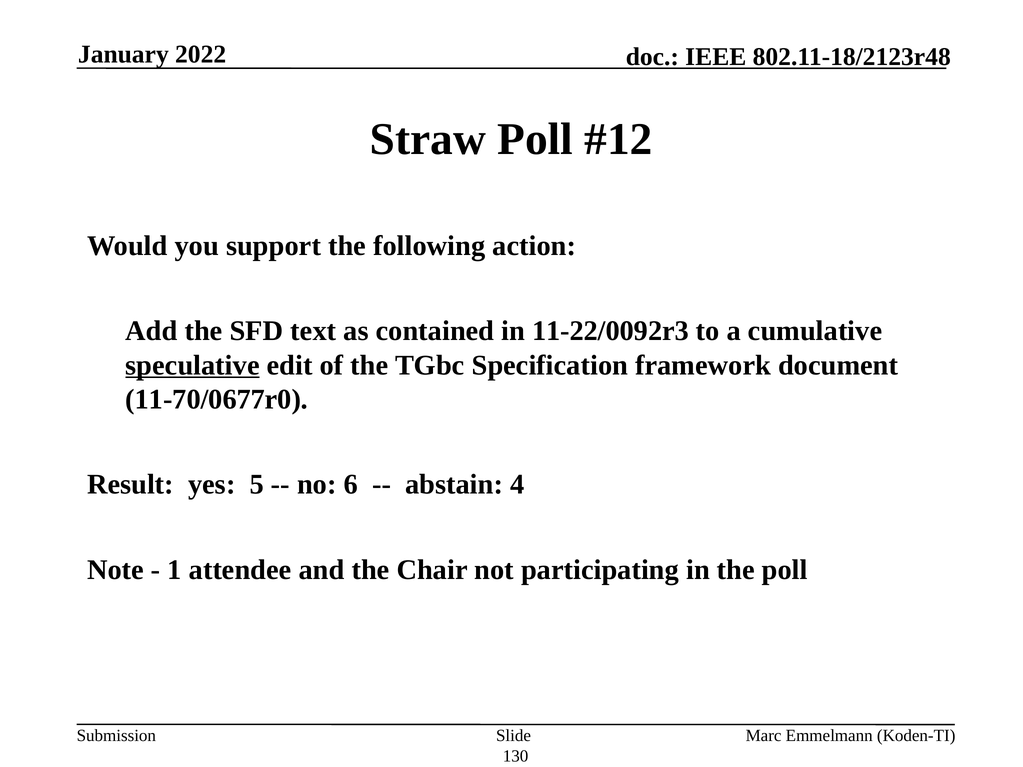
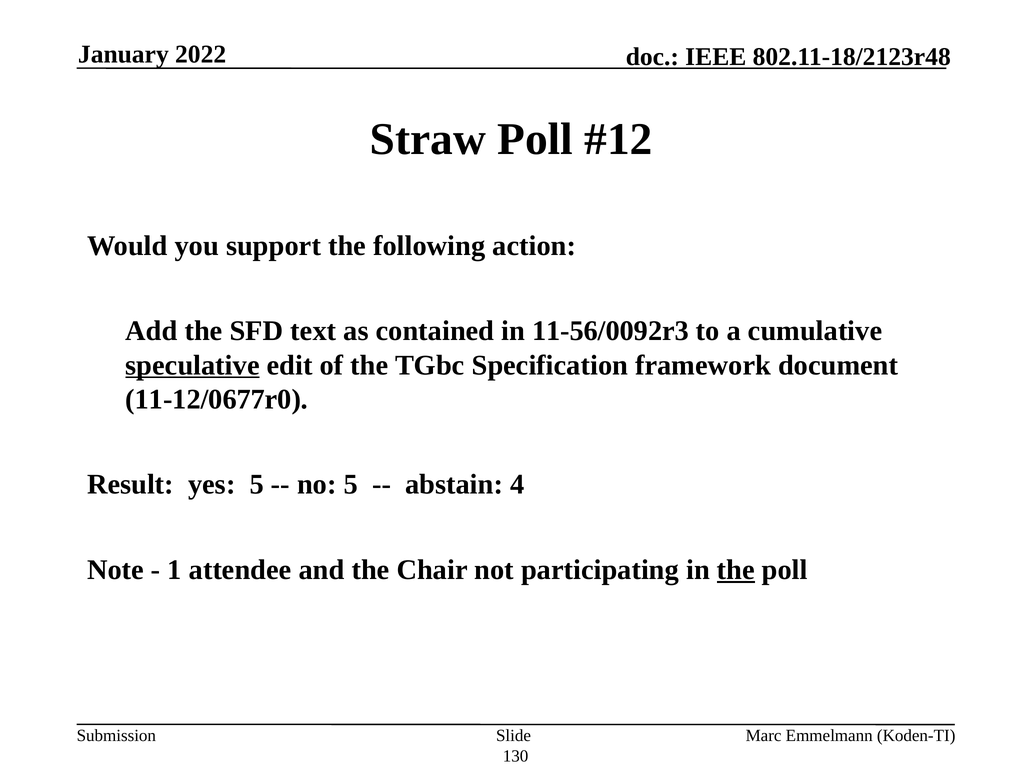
11-22/0092r3: 11-22/0092r3 -> 11-56/0092r3 (611, 331)
11-70/0677r0: 11-70/0677r0 -> 11-12/0677r0 (217, 399)
no 6: 6 -> 5 (351, 485)
the underline: none -> present (736, 570)
